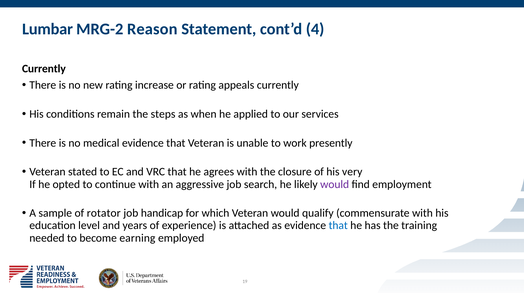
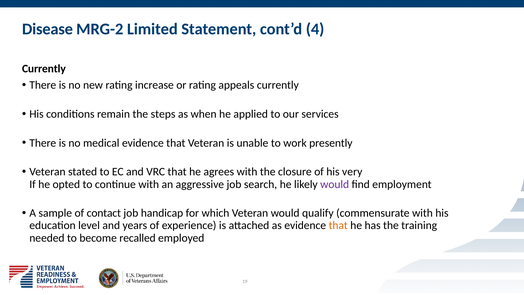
Lumbar: Lumbar -> Disease (48, 29)
Reason: Reason -> Limited (152, 29)
rotator: rotator -> contact (104, 213)
that colour: blue -> orange (338, 225)
earning: earning -> recalled (138, 238)
